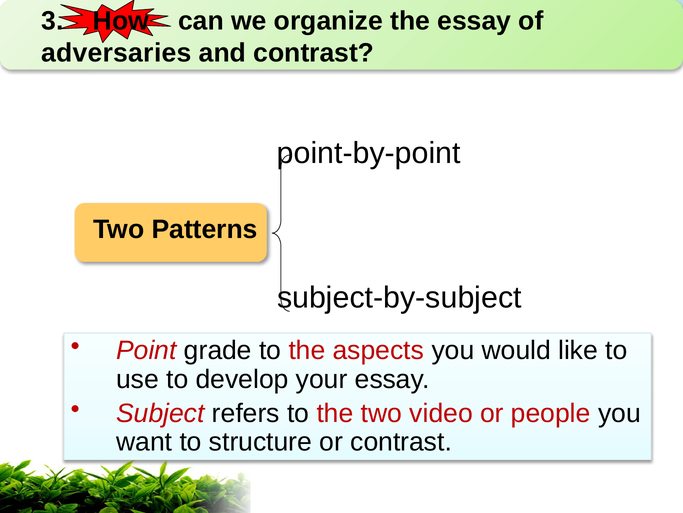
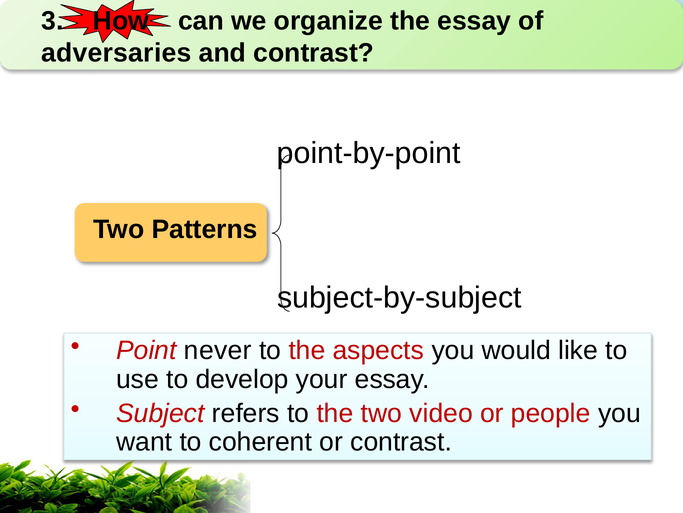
grade: grade -> never (218, 350)
structure: structure -> coherent (261, 441)
